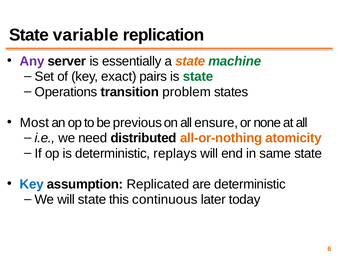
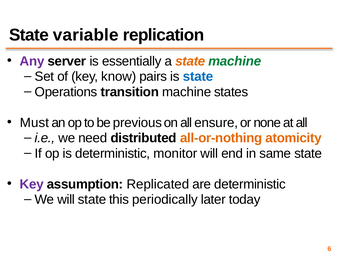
exact: exact -> know (119, 76)
state colour: green -> blue (198, 76)
transition problem: problem -> machine (187, 92)
Most: Most -> Must (35, 123)
replays: replays -> monitor (175, 153)
Key colour: blue -> purple (32, 184)
continuous: continuous -> periodically (165, 199)
